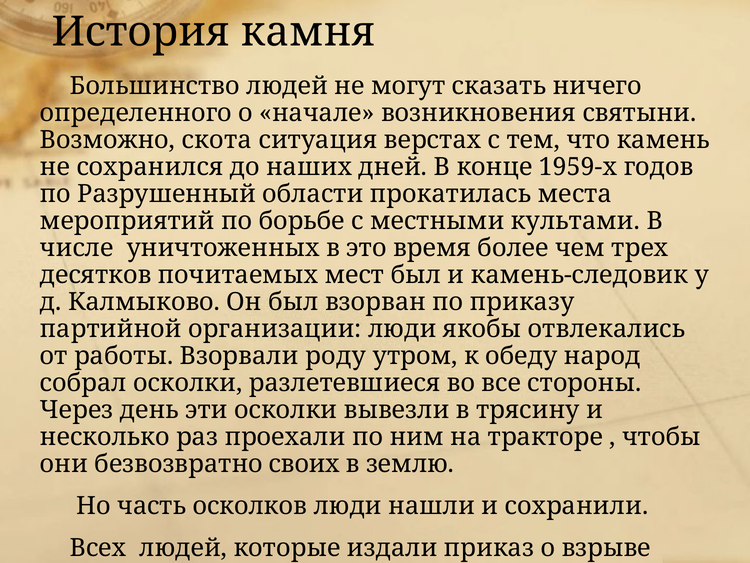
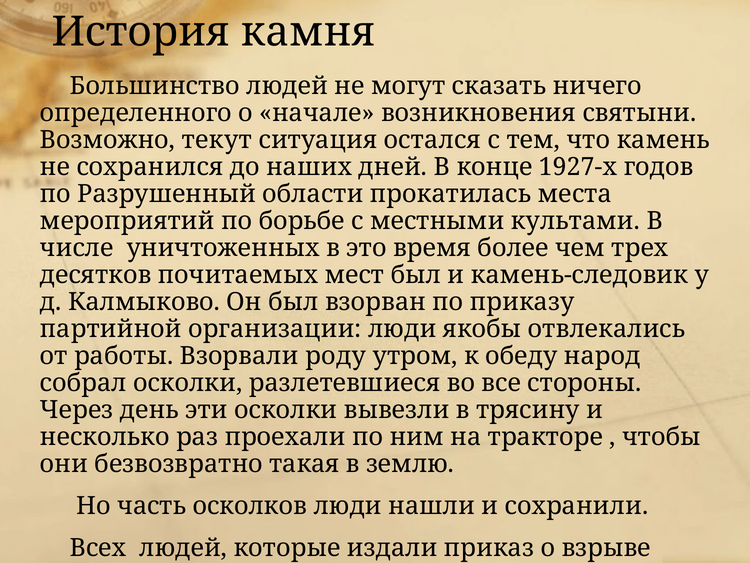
скота: скота -> текут (217, 140)
верстах: верстах -> остался (432, 140)
1959-х: 1959-х -> 1927-х (578, 167)
своих: своих -> такaя (304, 464)
